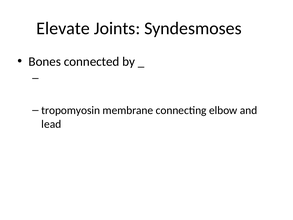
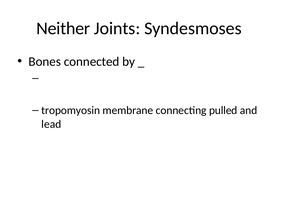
Elevate: Elevate -> Neither (63, 28)
elbow: elbow -> pulled (223, 110)
